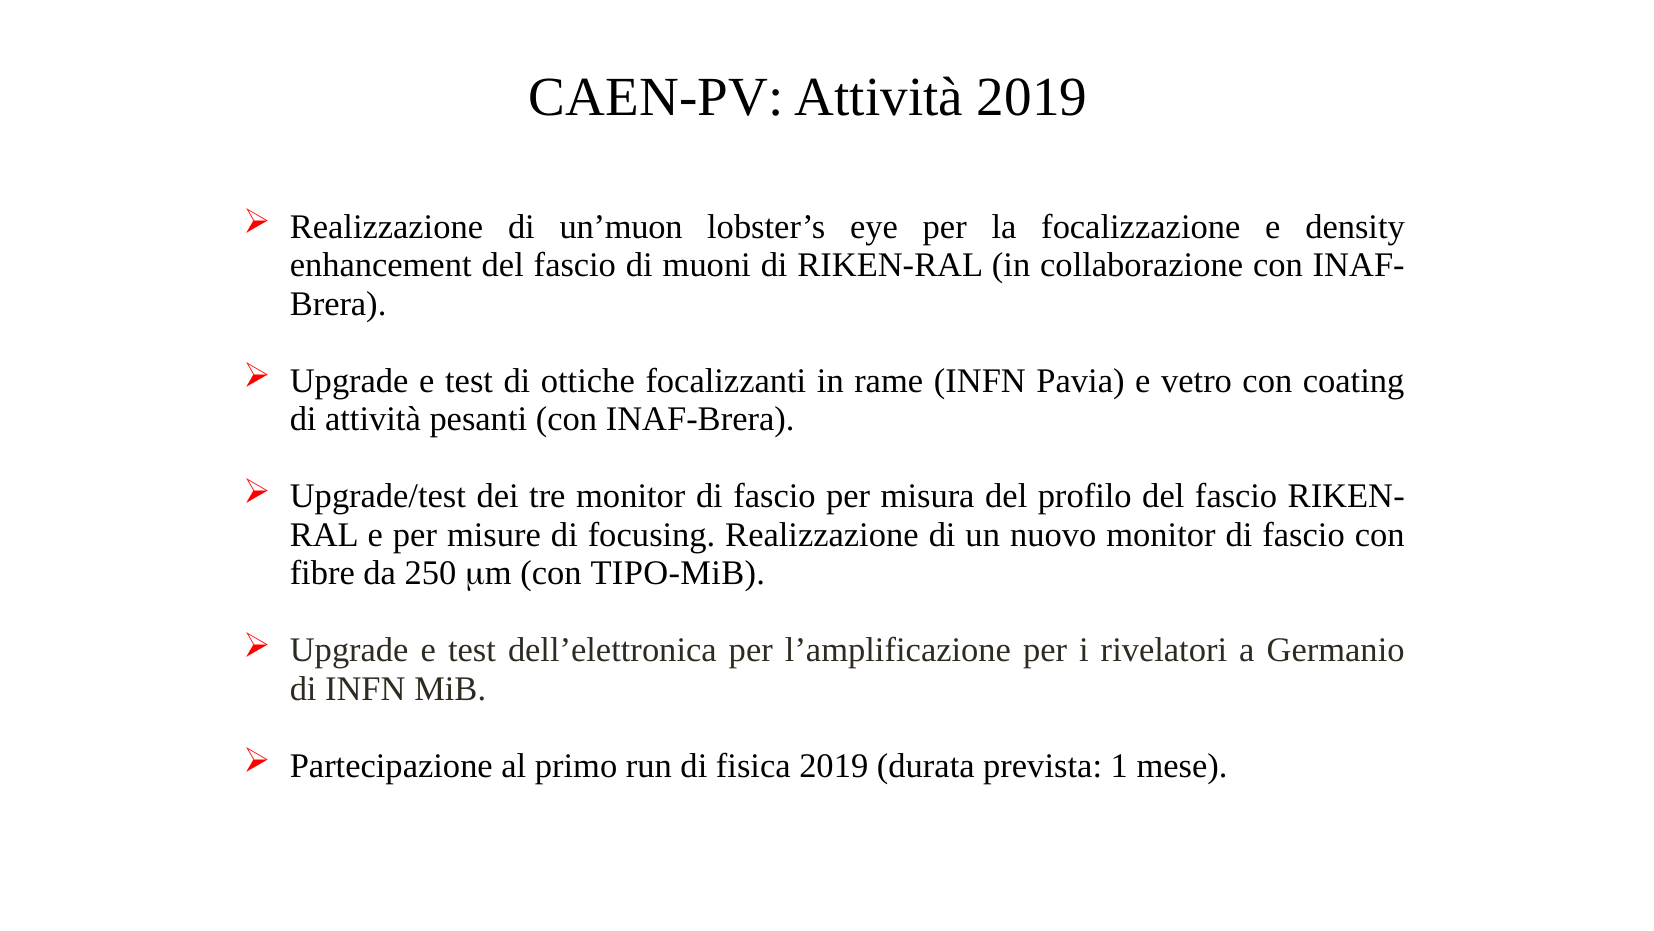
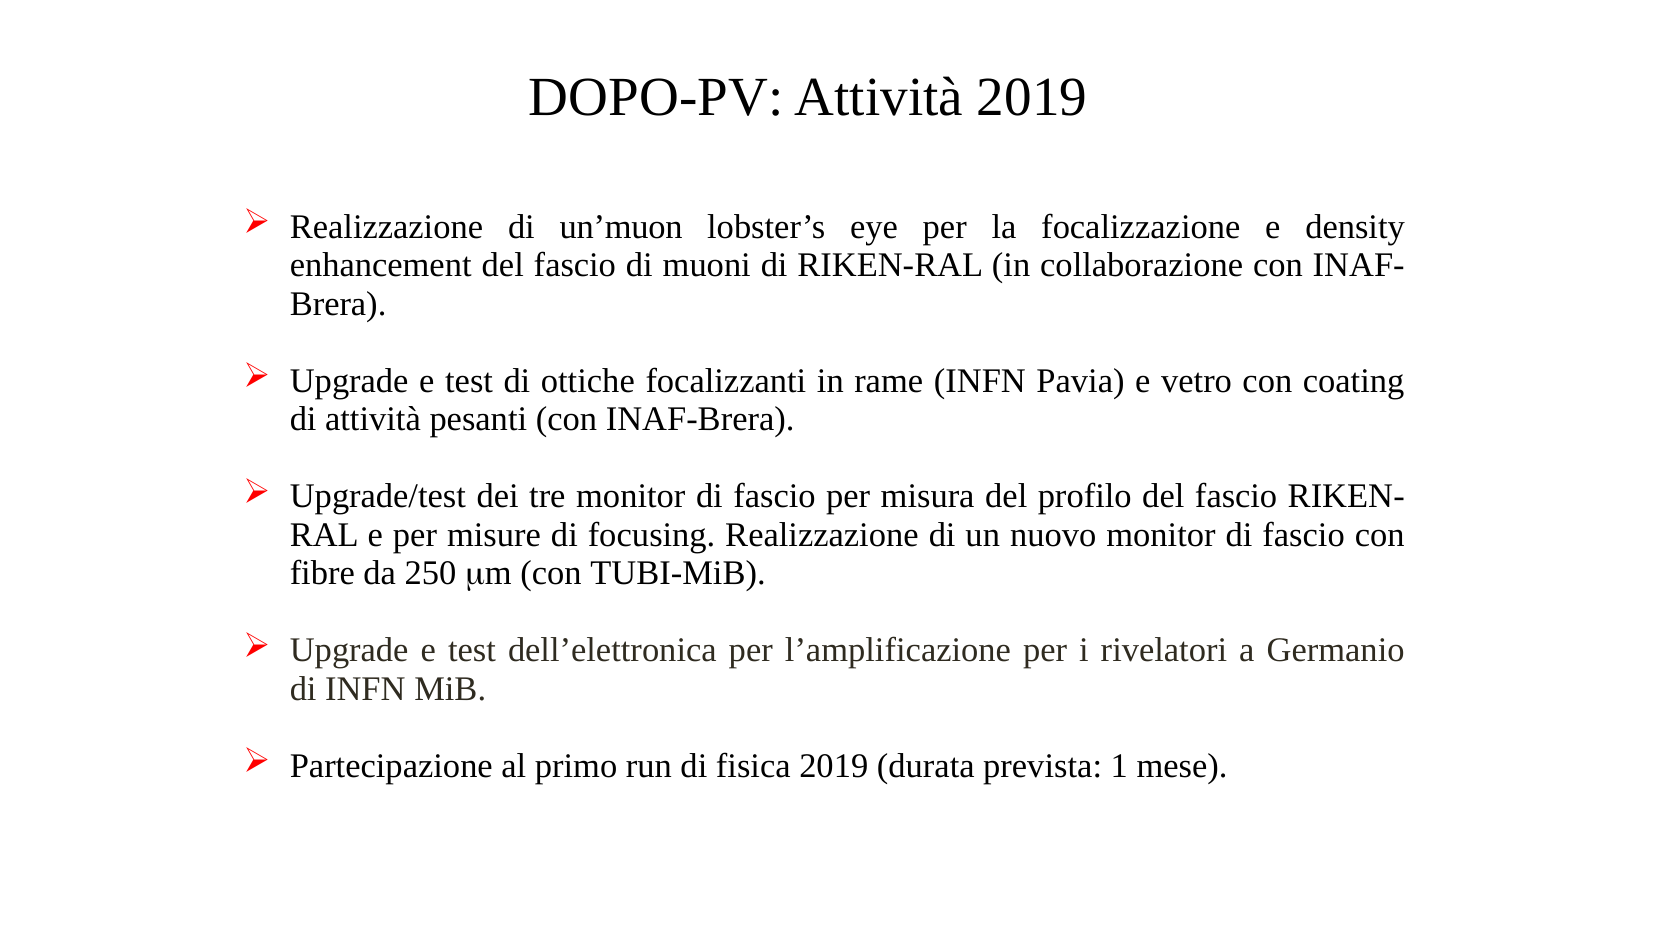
CAEN-PV: CAEN-PV -> DOPO-PV (656, 97)
TIPO-MiB: TIPO-MiB -> TUBI-MiB (678, 573)
